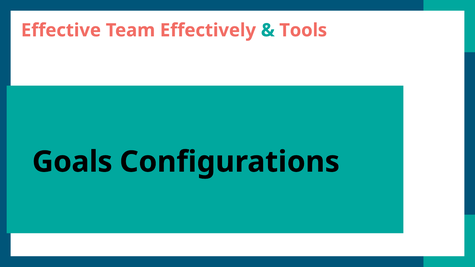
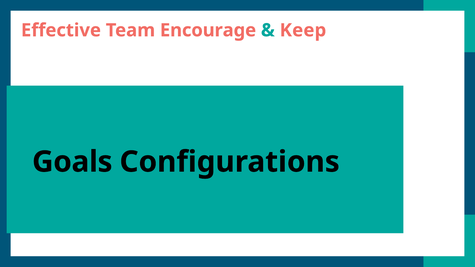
Effectively: Effectively -> Encourage (208, 30)
Tools: Tools -> Keep (303, 30)
